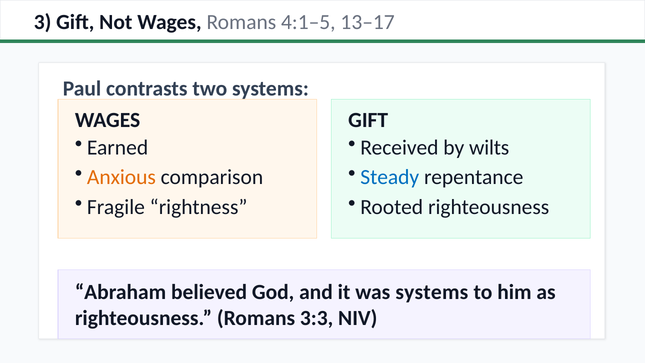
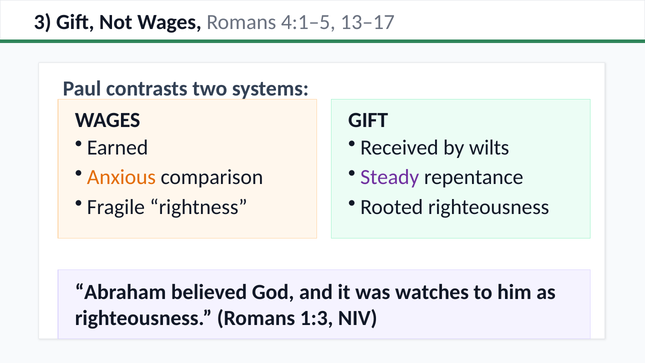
Steady colour: blue -> purple (390, 177)
was systems: systems -> watches (432, 292)
3:3: 3:3 -> 1:3 (317, 318)
